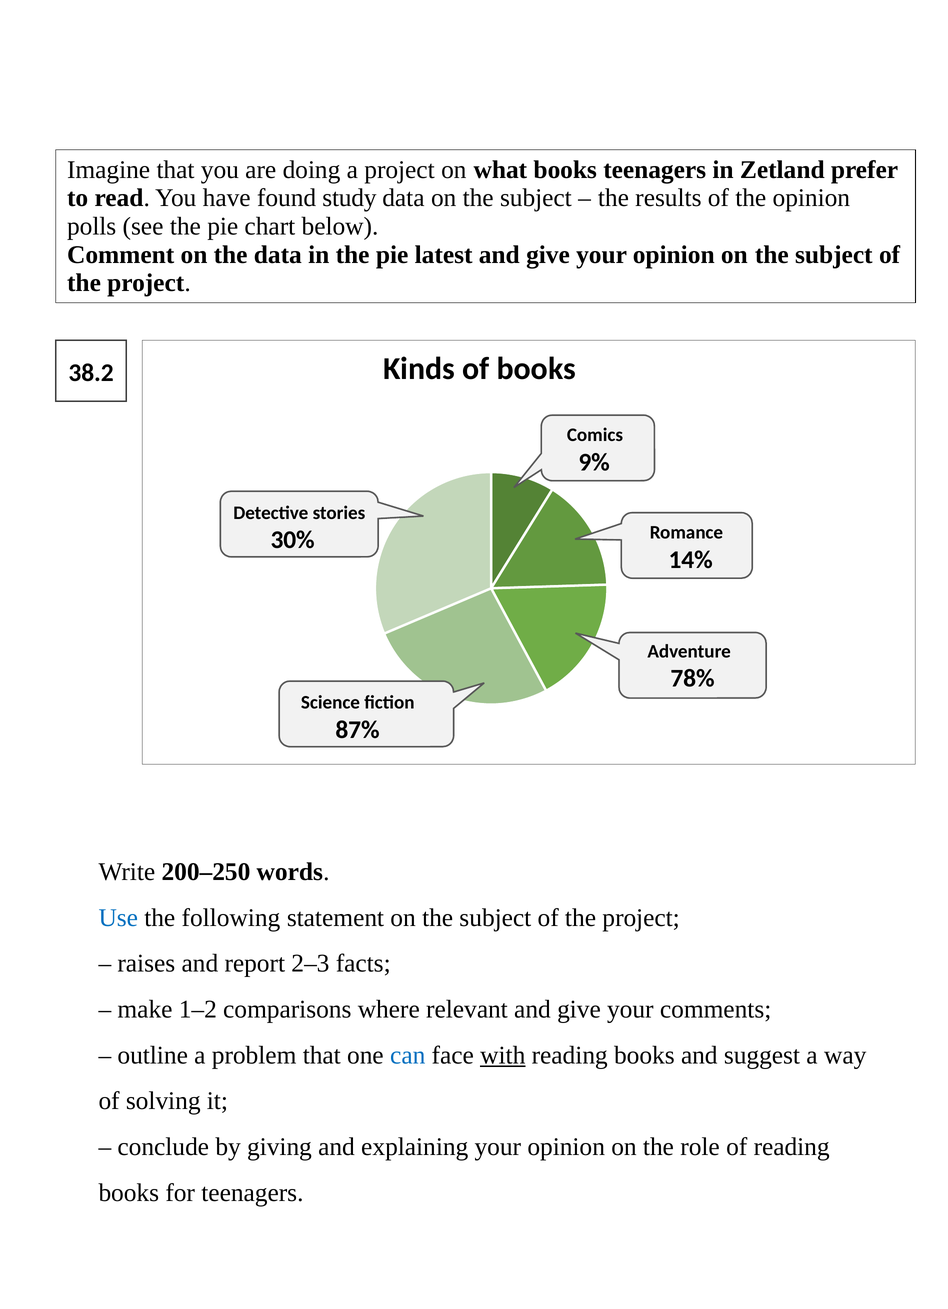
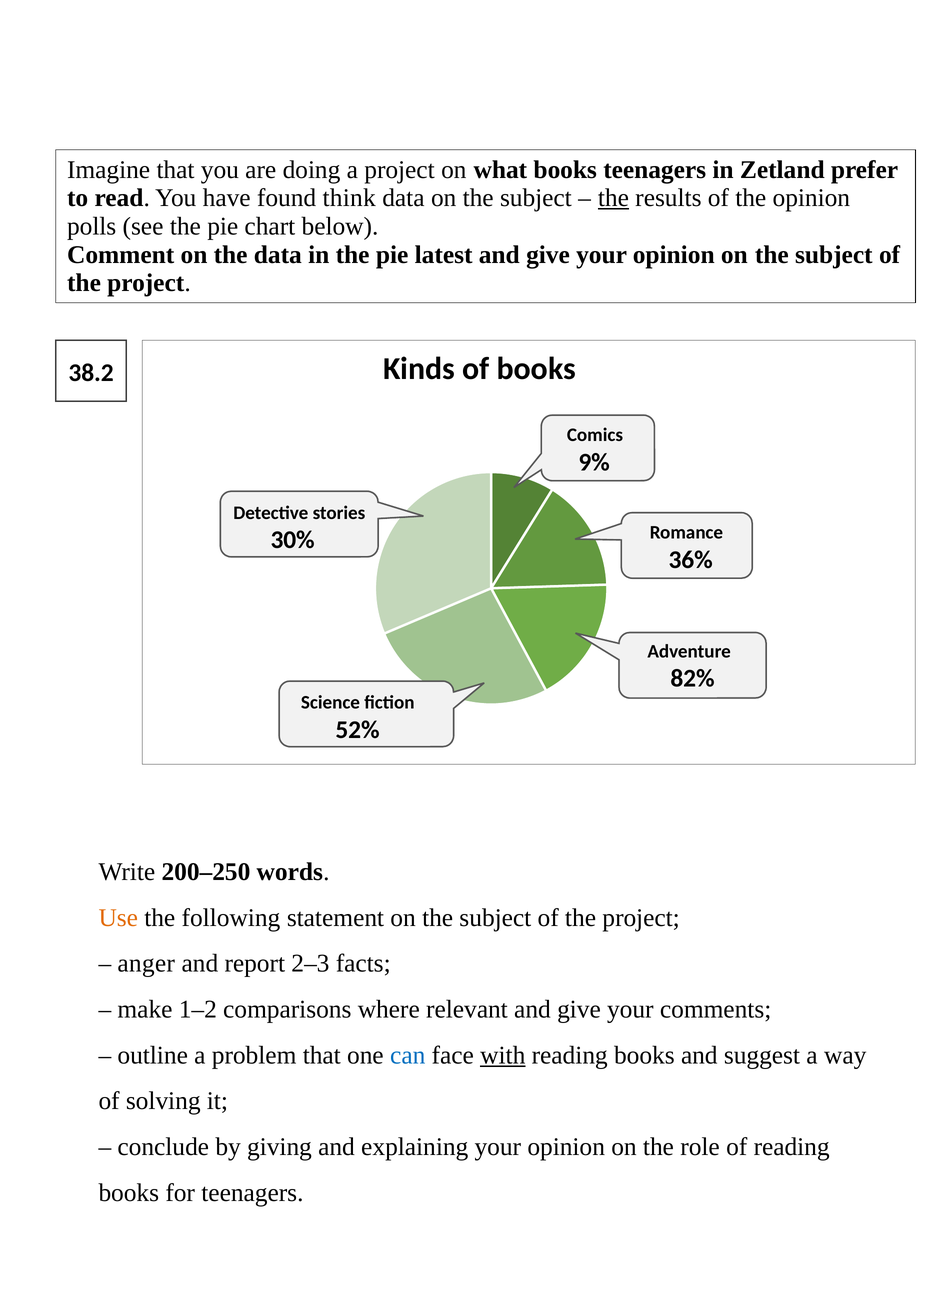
study: study -> think (349, 198)
the underline: none -> present (613, 198)
14%: 14% -> 36% (691, 560)
78%: 78% -> 82% (692, 679)
87%: 87% -> 52% (357, 730)
Use colour: blue -> orange (118, 918)
raises: raises -> anger (146, 964)
